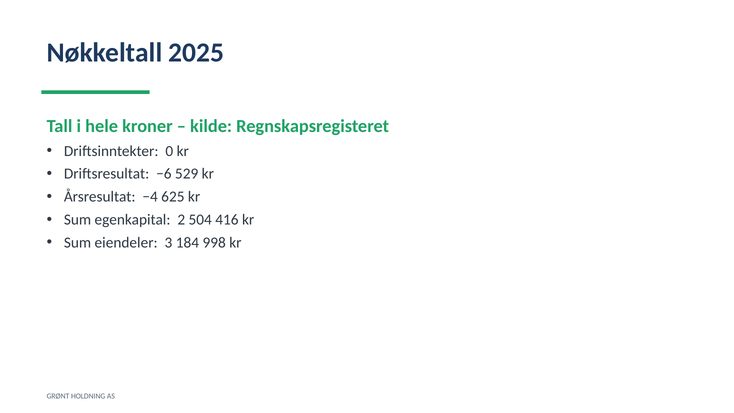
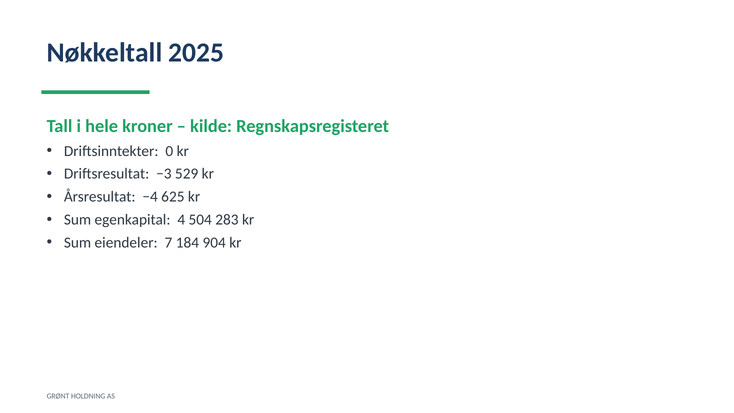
−6: −6 -> −3 (164, 174)
2: 2 -> 4 (181, 220)
416: 416 -> 283 (227, 220)
3: 3 -> 7 (168, 243)
998: 998 -> 904 (214, 243)
